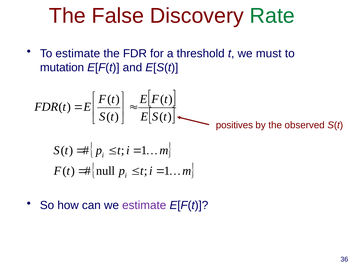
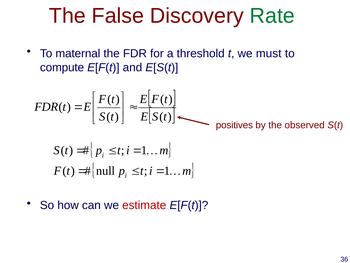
To estimate: estimate -> maternal (78, 53)
mutation: mutation -> compute (62, 67)
estimate colour: purple -> red (144, 205)
